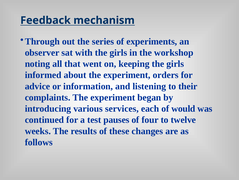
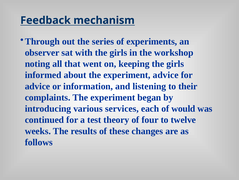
experiment orders: orders -> advice (166, 75)
pauses: pauses -> theory (116, 119)
